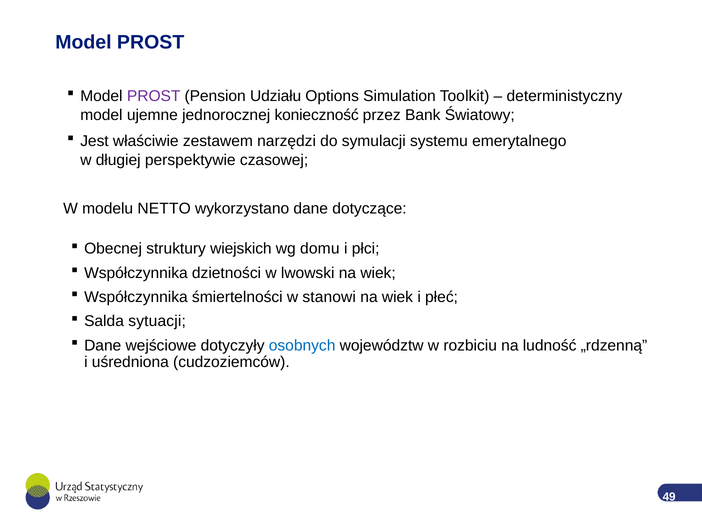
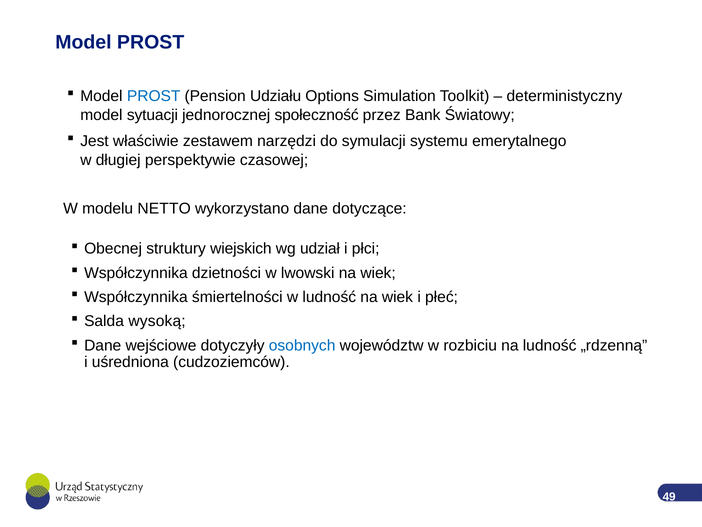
PROST colour: purple -> blue (154, 96)
ujemne: ujemne -> sytuacji (152, 115)
konieczność: konieczność -> społeczność (317, 115)
domu: domu -> udział (320, 248)
w stanowi: stanowi -> ludność (329, 297)
sytuacji: sytuacji -> wysoką (157, 321)
